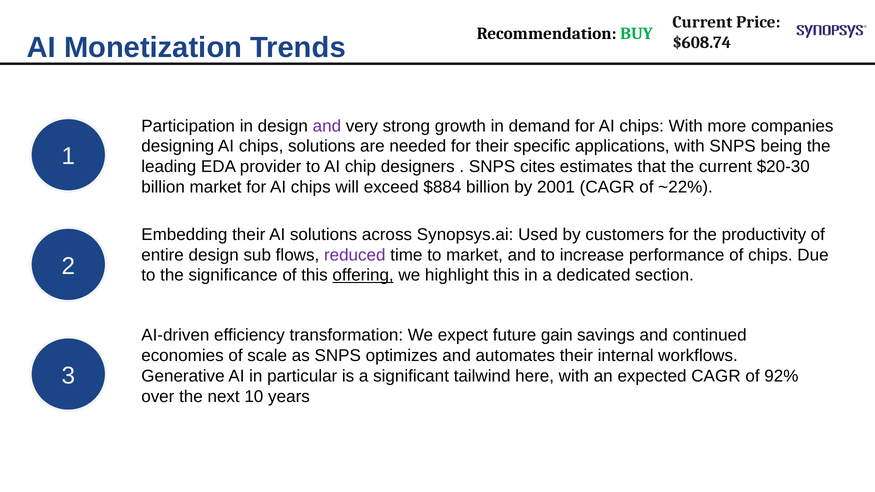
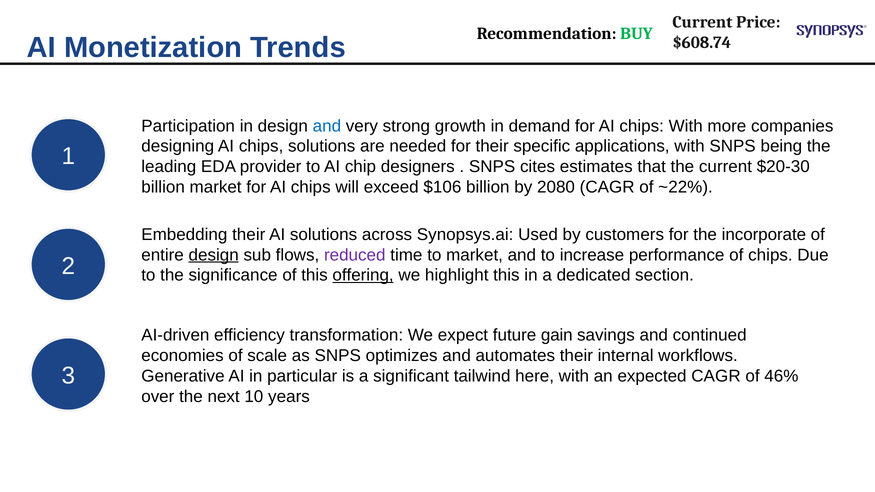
and colour: purple -> blue (327, 126)
$884: $884 -> $106 (442, 187)
2001: 2001 -> 2080 (556, 187)
productivity: productivity -> incorporate (764, 235)
design underline: none -> present (214, 255)
92%: 92% -> 46% (781, 376)
